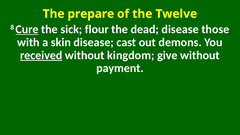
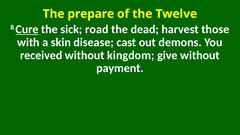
flour: flour -> road (97, 29)
dead disease: disease -> harvest (180, 29)
received underline: present -> none (41, 55)
